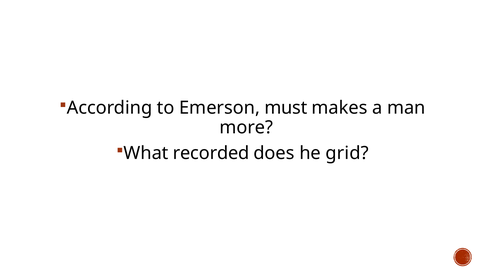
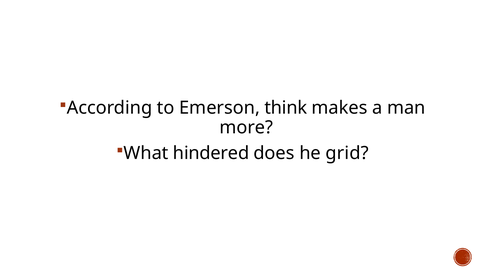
must: must -> think (286, 108)
recorded: recorded -> hindered (211, 153)
